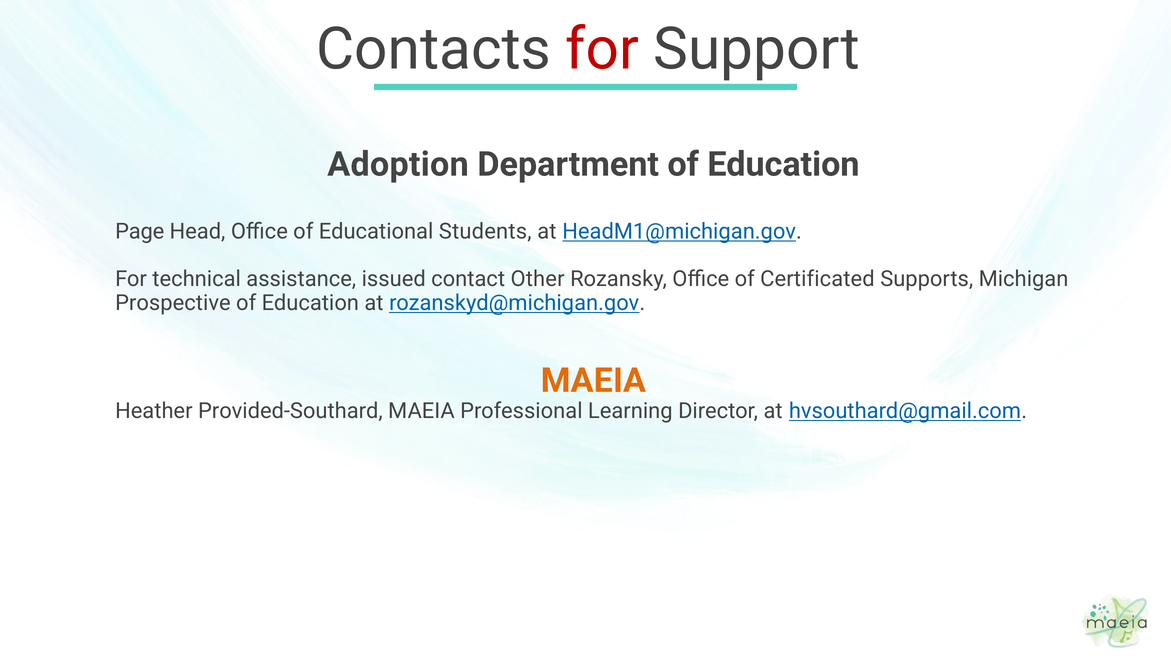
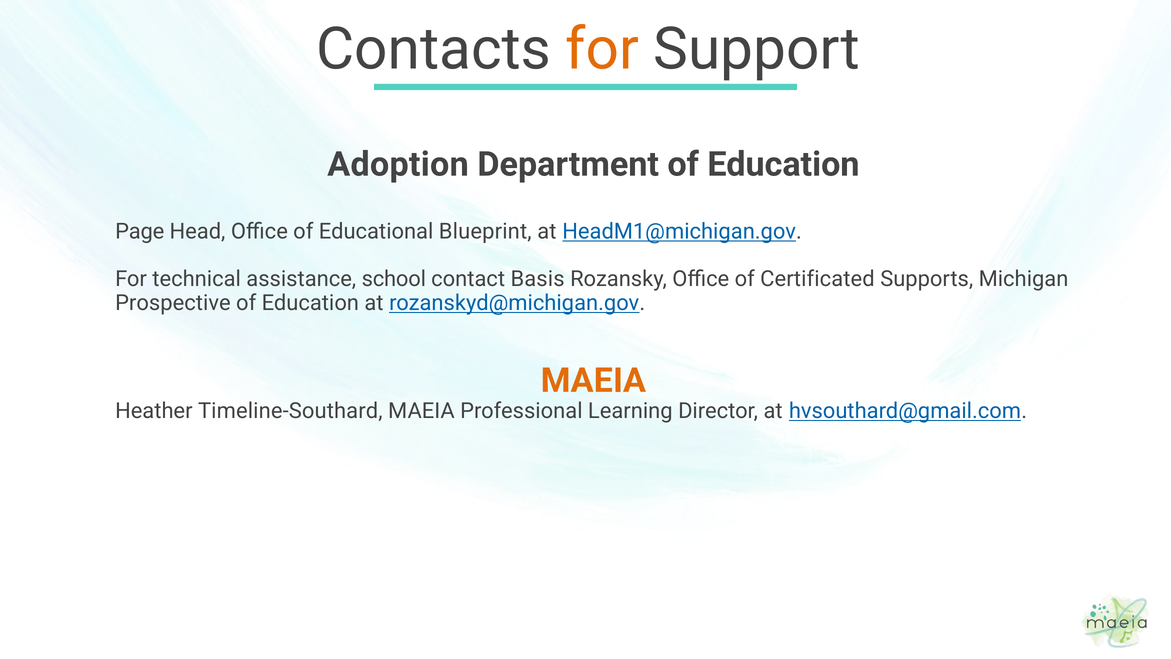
for colour: red -> orange (602, 49)
Students: Students -> Blueprint (485, 232)
issued: issued -> school (394, 279)
Other: Other -> Basis (538, 279)
Provided-Southard: Provided-Southard -> Timeline-Southard (290, 411)
